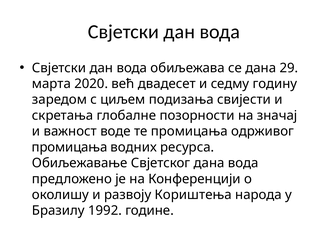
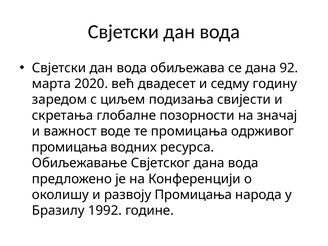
29: 29 -> 92 (289, 68)
развоју Кориштења: Кориштења -> Промицања (193, 195)
